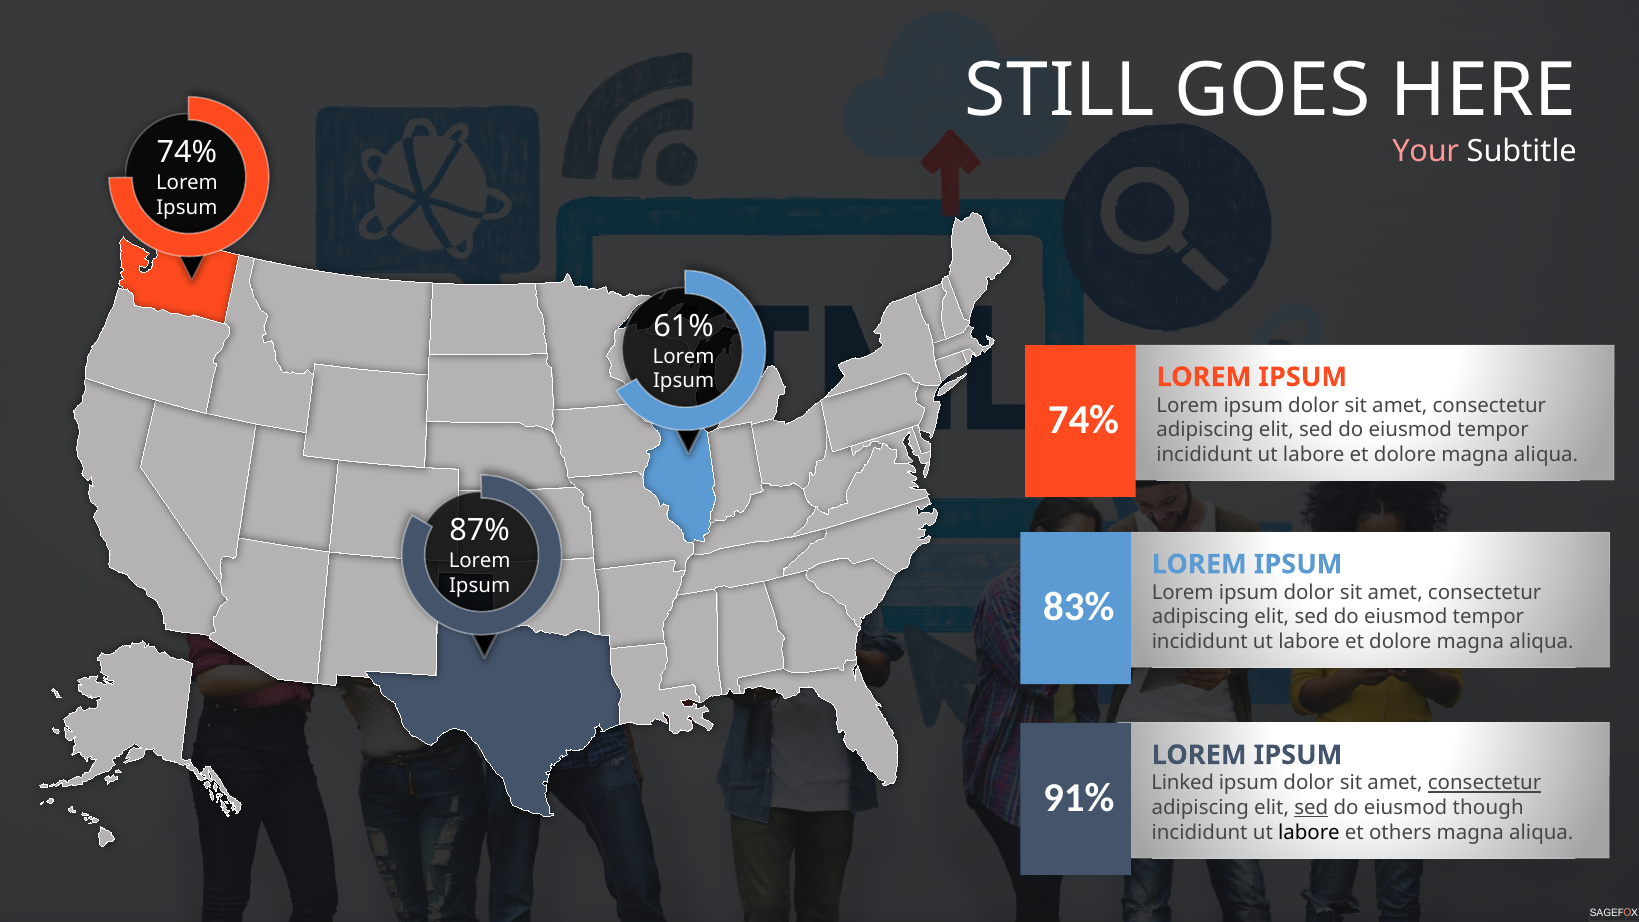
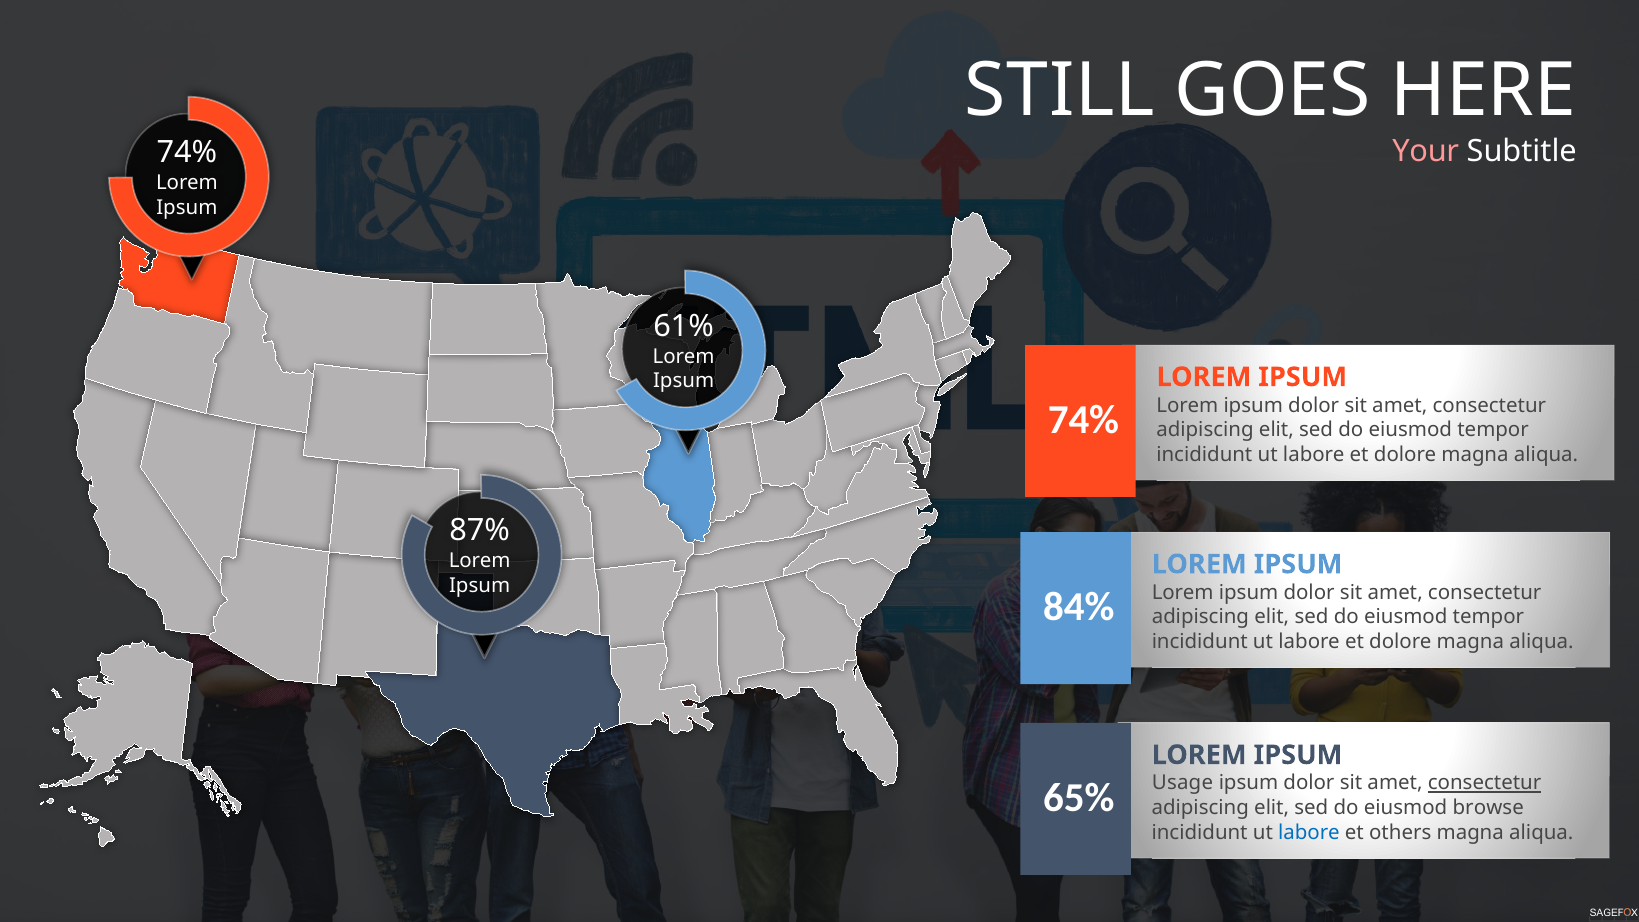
83%: 83% -> 84% (1079, 607)
Linked: Linked -> Usage (1182, 783)
91%: 91% -> 65% (1079, 798)
sed underline: present -> none (1311, 808)
though: though -> browse (1488, 808)
labore colour: black -> blue (1309, 832)
